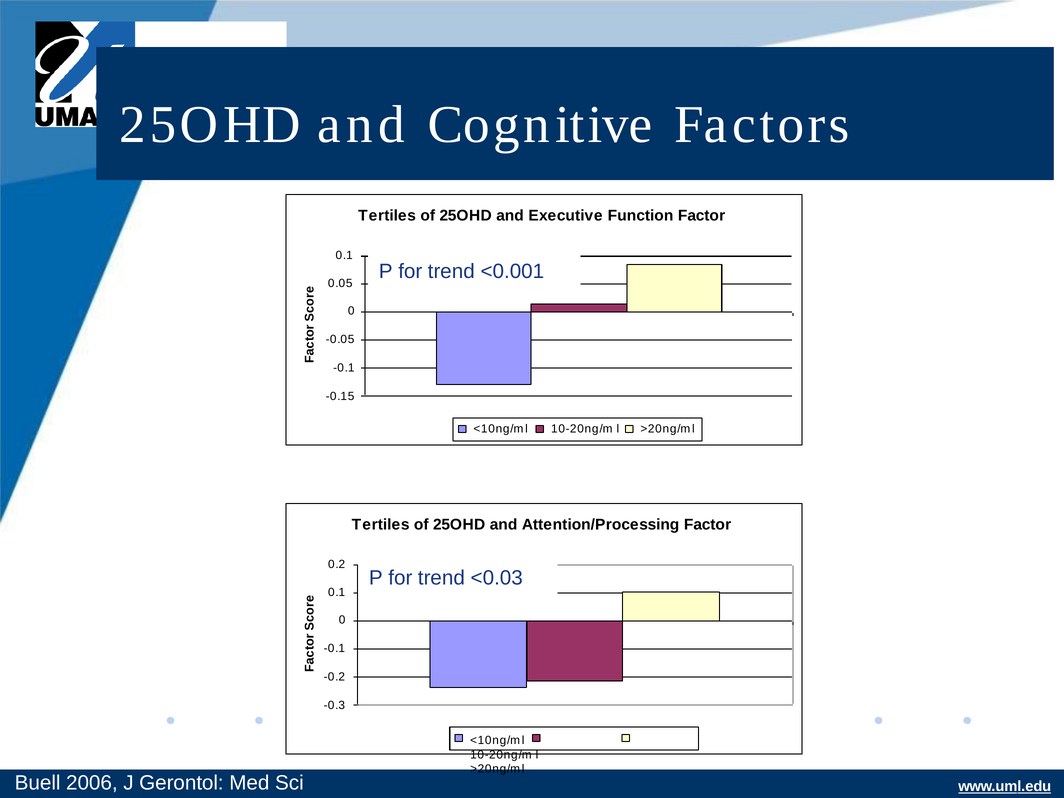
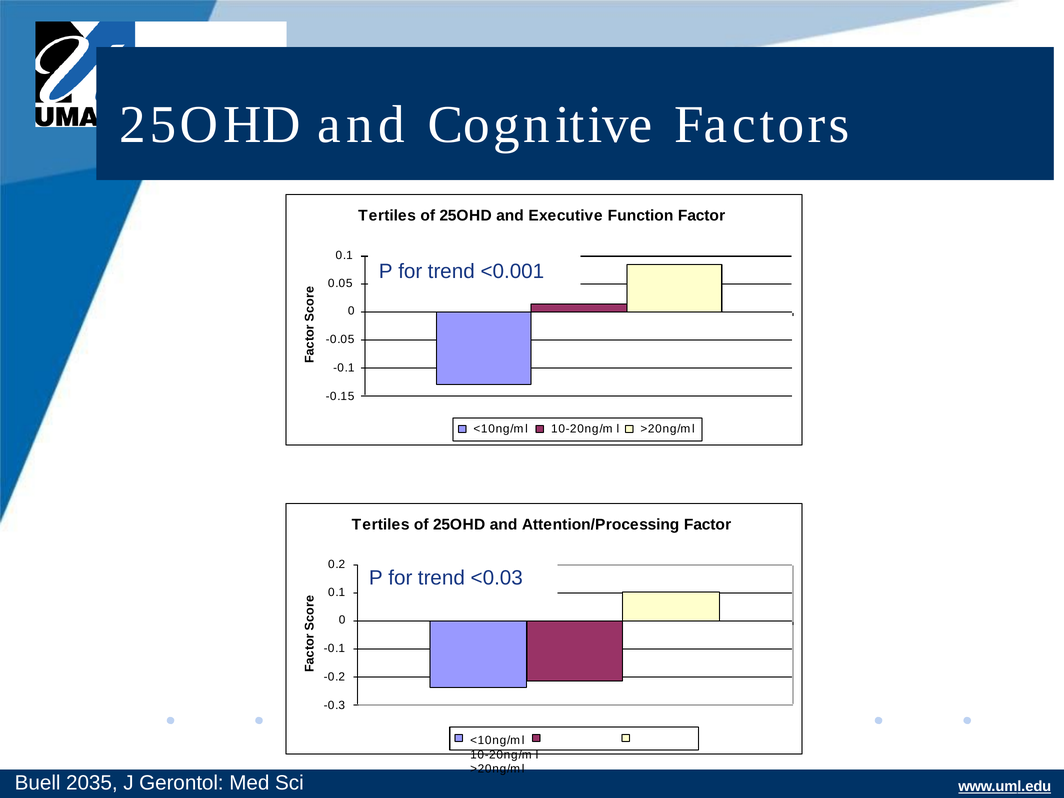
2006: 2006 -> 2035 (92, 783)
